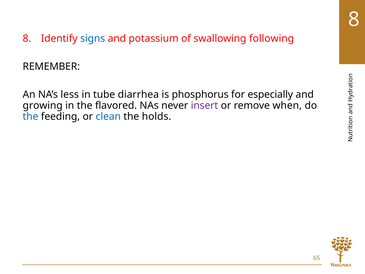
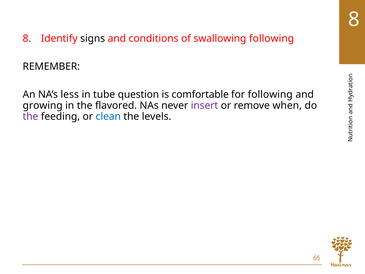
signs colour: blue -> black (93, 38)
potassium: potassium -> conditions (154, 38)
diarrhea: diarrhea -> question (138, 94)
phosphorus: phosphorus -> comfortable (200, 94)
for especially: especially -> following (270, 94)
the colour: blue -> purple (30, 116)
holds: holds -> levels (157, 116)
